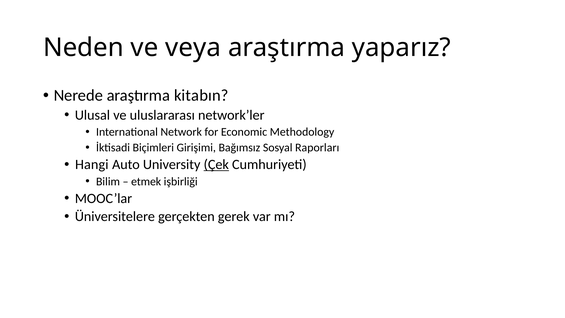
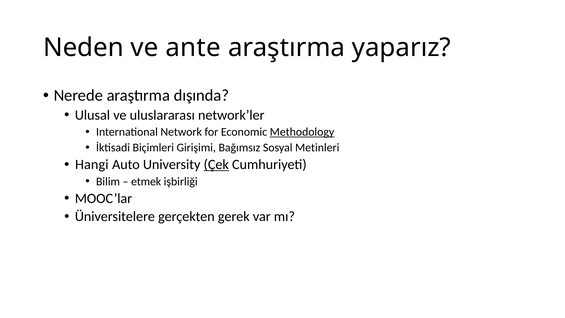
veya: veya -> ante (193, 47)
kitabın: kitabın -> dışında (201, 95)
Methodology underline: none -> present (302, 132)
Raporları: Raporları -> Metinleri (317, 148)
